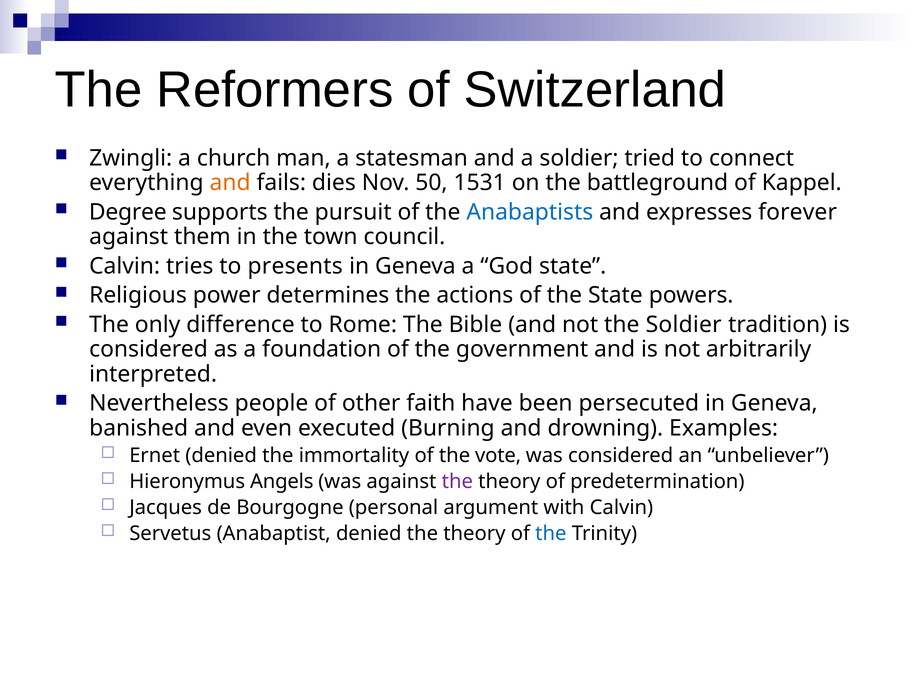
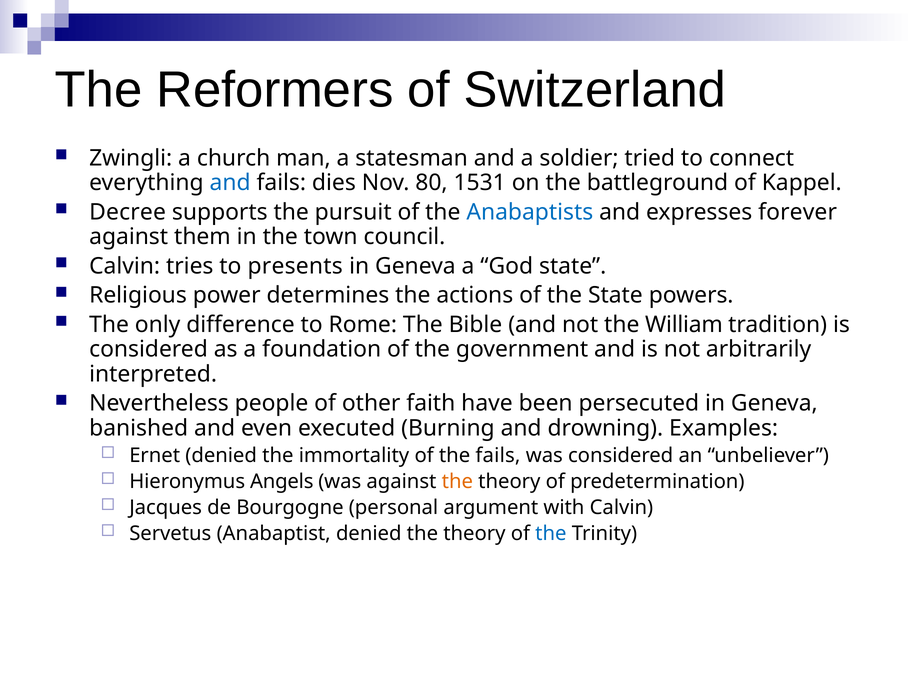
and colour: orange -> blue (230, 183)
50: 50 -> 80 (431, 183)
Degree: Degree -> Decree (128, 212)
the Soldier: Soldier -> William (684, 325)
the vote: vote -> fails (498, 456)
the colour: purple -> orange (457, 482)
